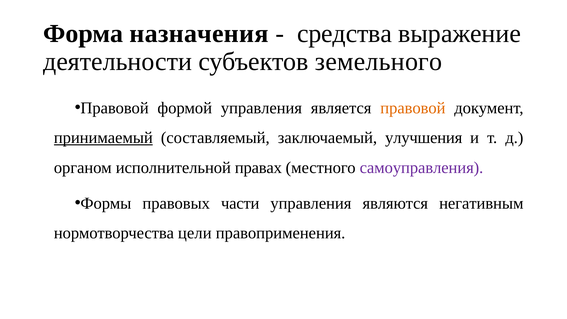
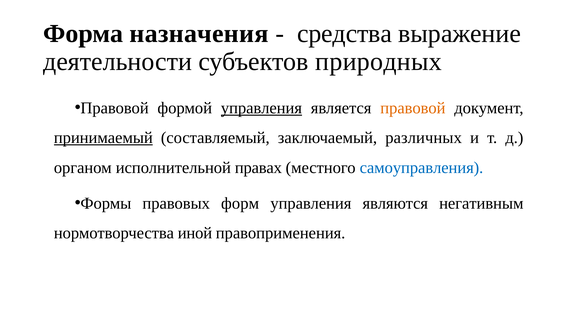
земельного: земельного -> природных (379, 62)
управления underline: none -> present (261, 108)
улучшения: улучшения -> различных (424, 138)
самоуправления colour: purple -> blue (421, 168)
части: части -> форм (240, 203)
цели: цели -> иной (195, 233)
